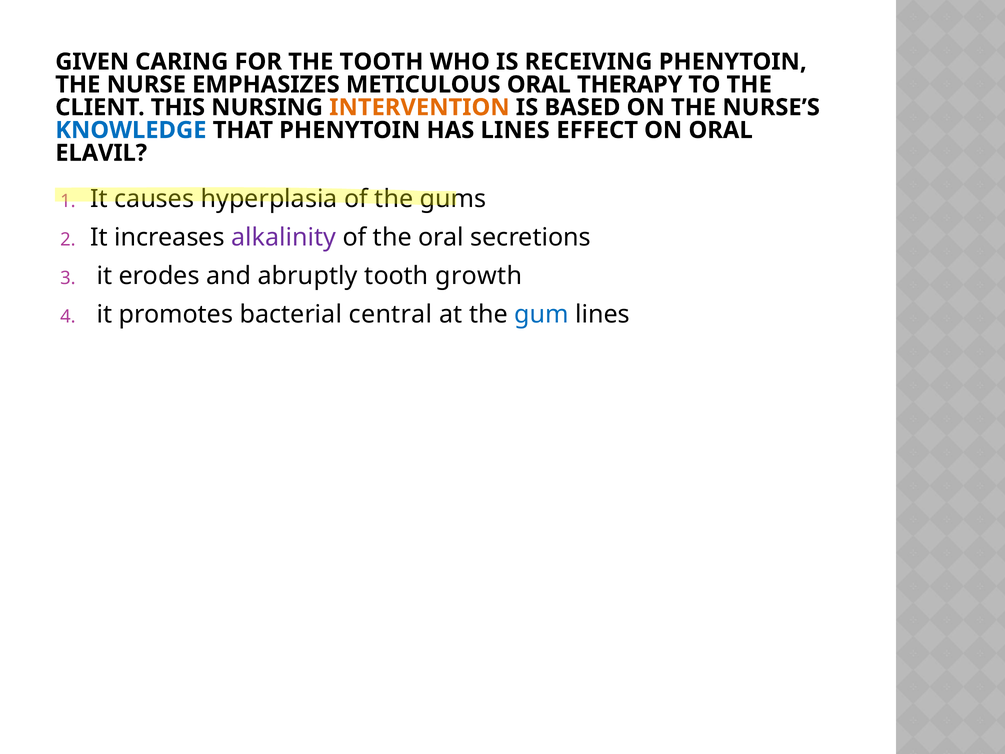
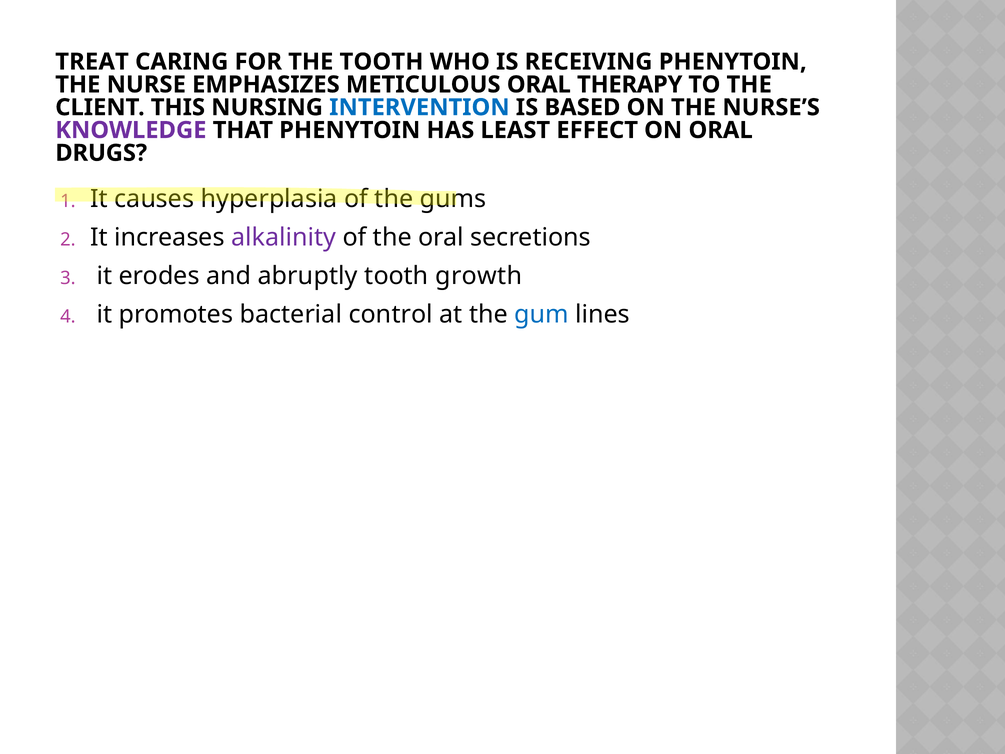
GIVEN: GIVEN -> TREAT (92, 62)
INTERVENTION colour: orange -> blue (419, 107)
KNOWLEDGE colour: blue -> purple (131, 130)
HAS LINES: LINES -> LEAST (515, 130)
ELAVIL: ELAVIL -> DRUGS (101, 153)
central: central -> control (391, 314)
